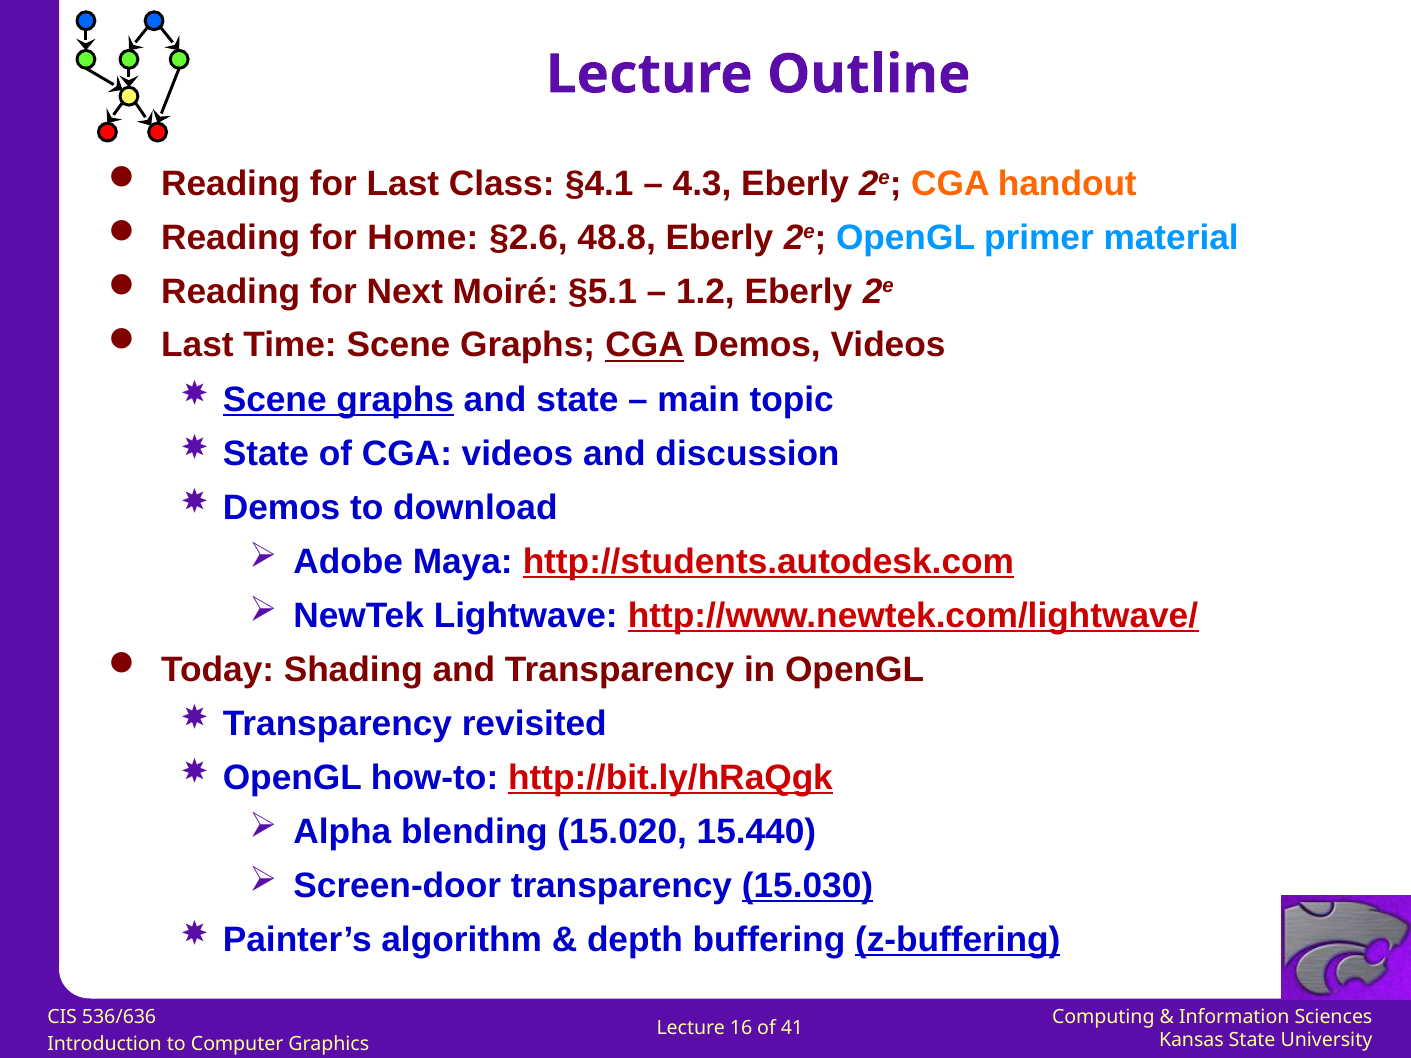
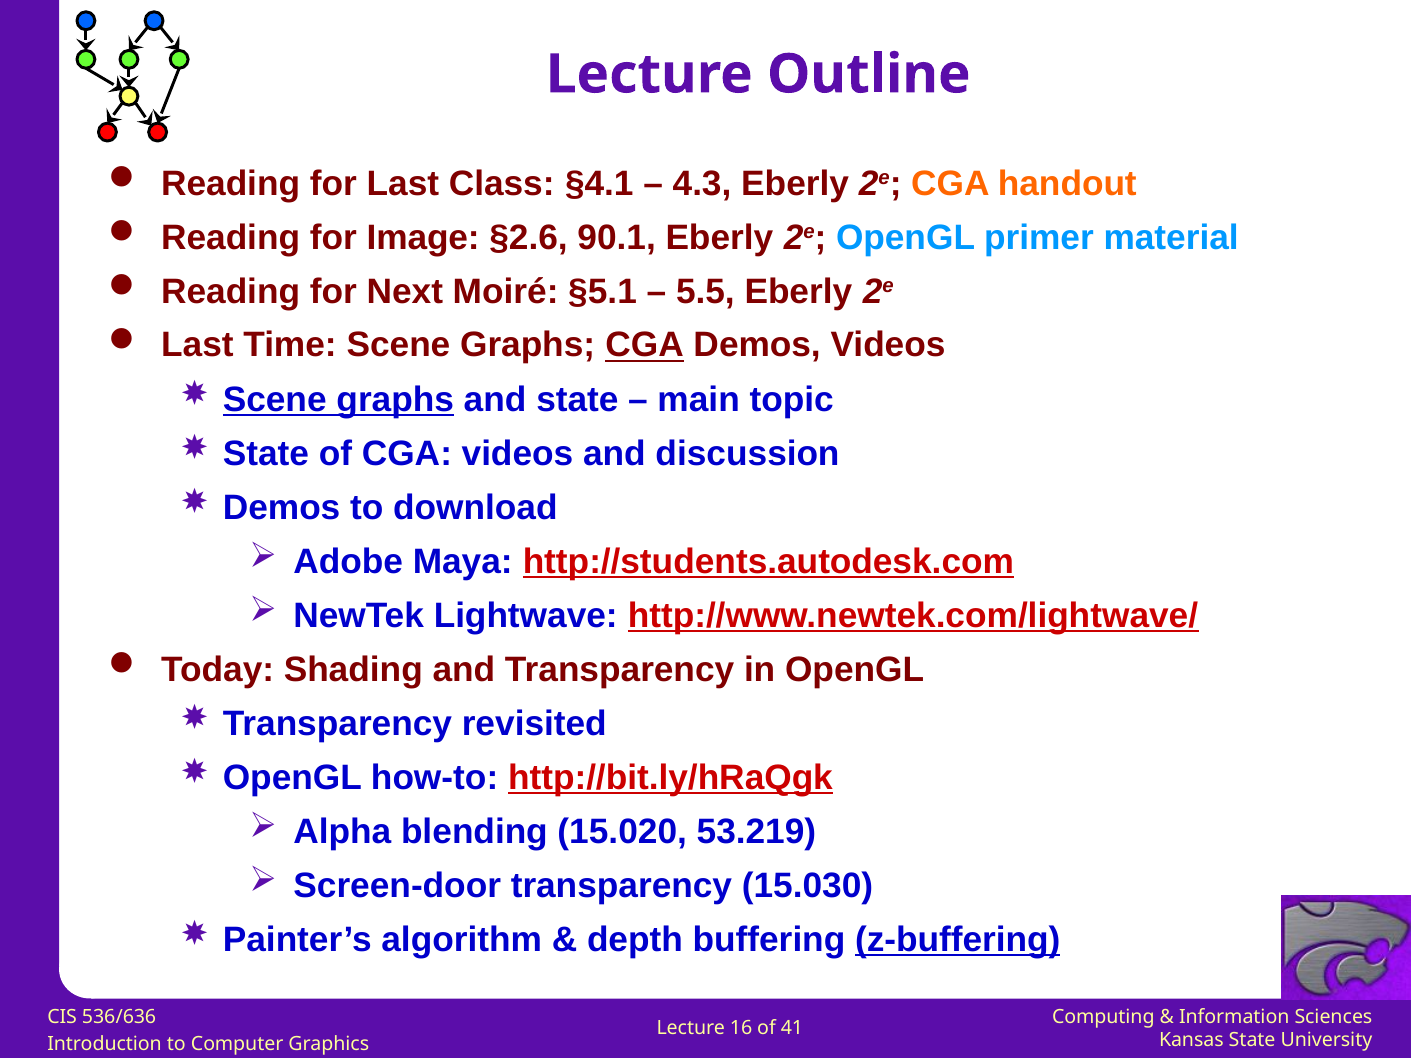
Home: Home -> Image (423, 238)
48.8: 48.8 -> 90.1 (617, 238)
1.2: 1.2 -> 5.5 (705, 292)
15.440: 15.440 -> 53.219 (756, 832)
15.030 underline: present -> none (807, 886)
